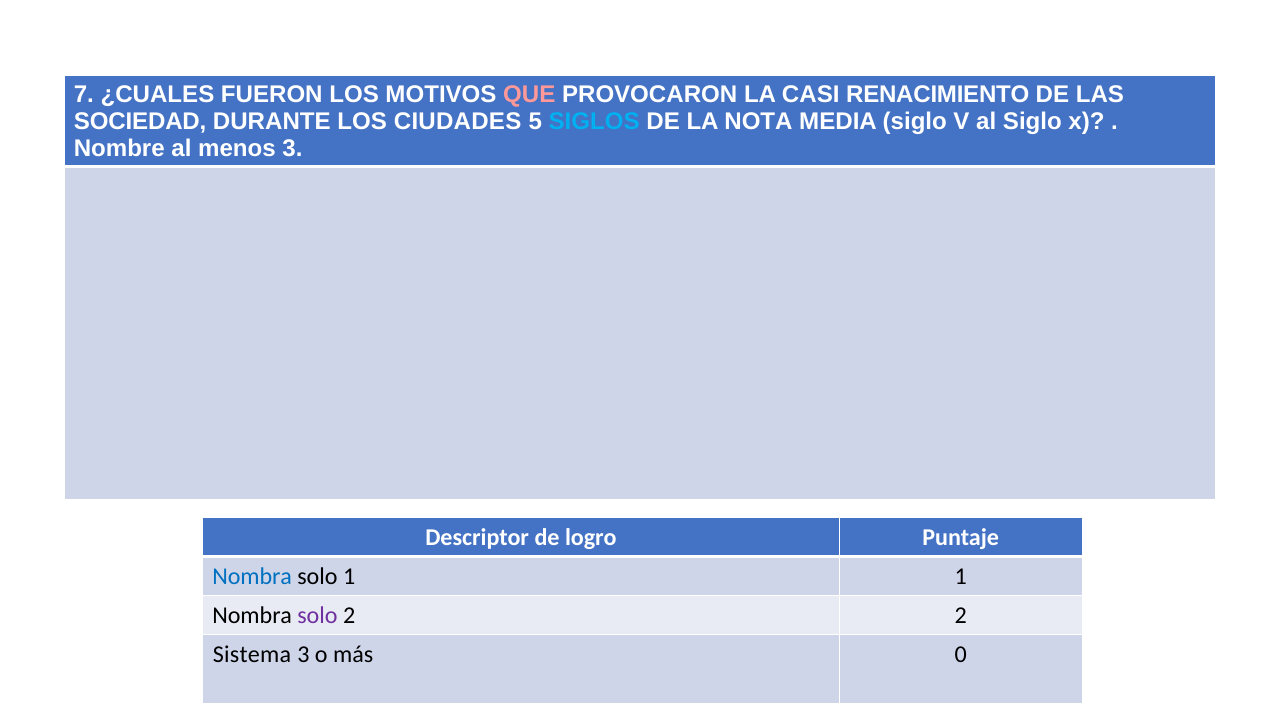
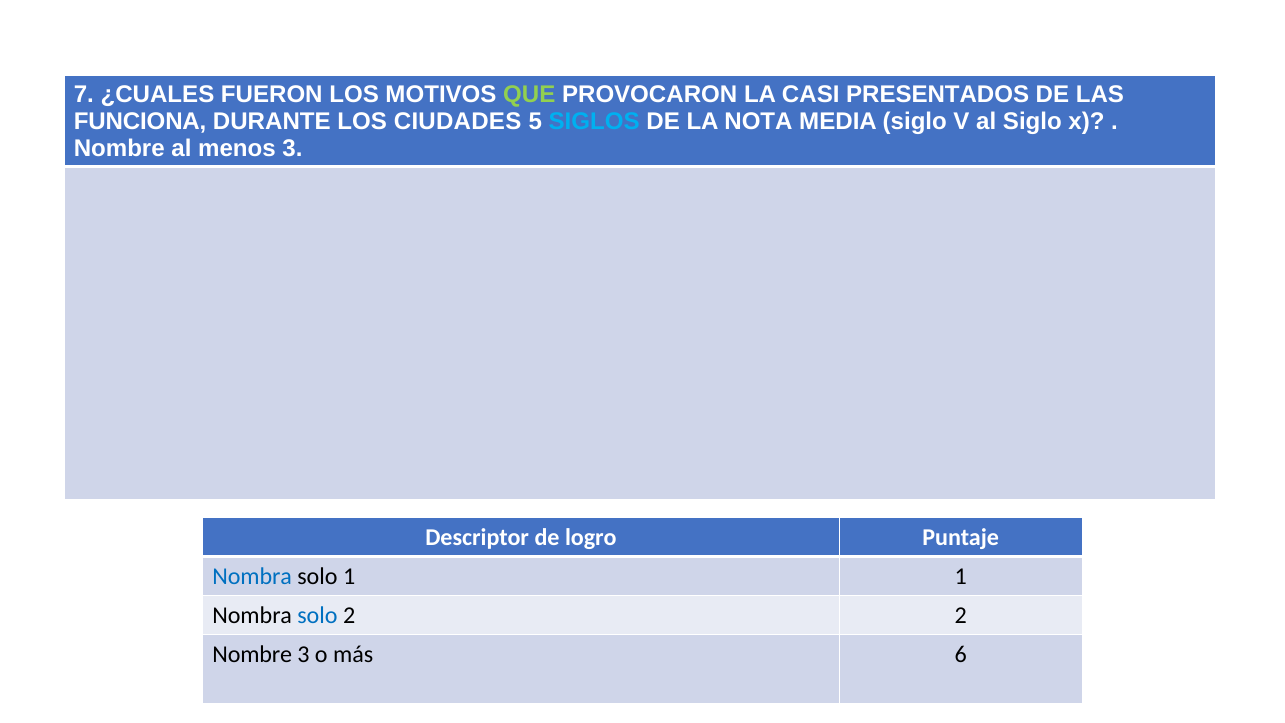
QUE colour: pink -> light green (529, 95)
RENACIMIENTO: RENACIMIENTO -> PRESENTADOS (938, 95)
SOCIEDAD: SOCIEDAD -> FUNCIONA (140, 122)
solo colour: purple -> blue (317, 615)
Sistema: Sistema -> Nombre (252, 654)
0: 0 -> 6 (961, 654)
